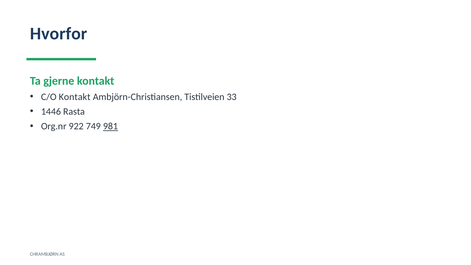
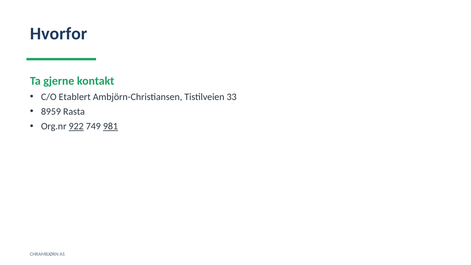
C/O Kontakt: Kontakt -> Etablert (75, 97)
1446: 1446 -> 8959 (51, 112)
922 underline: none -> present (76, 126)
